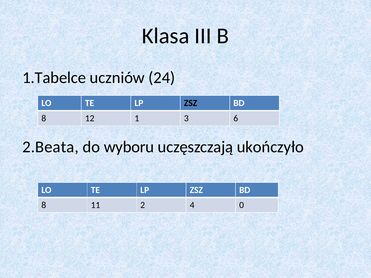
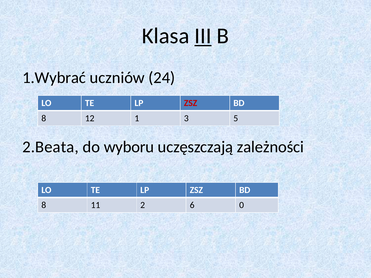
III underline: none -> present (203, 36)
1.Tabelce: 1.Tabelce -> 1.Wybrać (54, 78)
ZSZ colour: black -> red (191, 103)
6: 6 -> 5 (236, 118)
ukończyło: ukończyło -> zależności (270, 147)
4: 4 -> 6 (192, 205)
